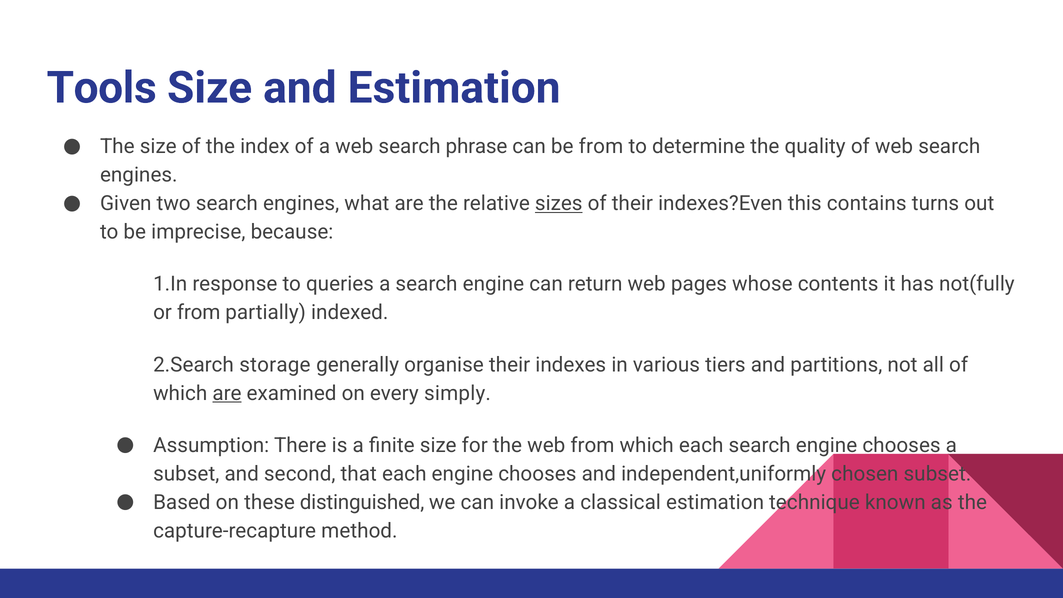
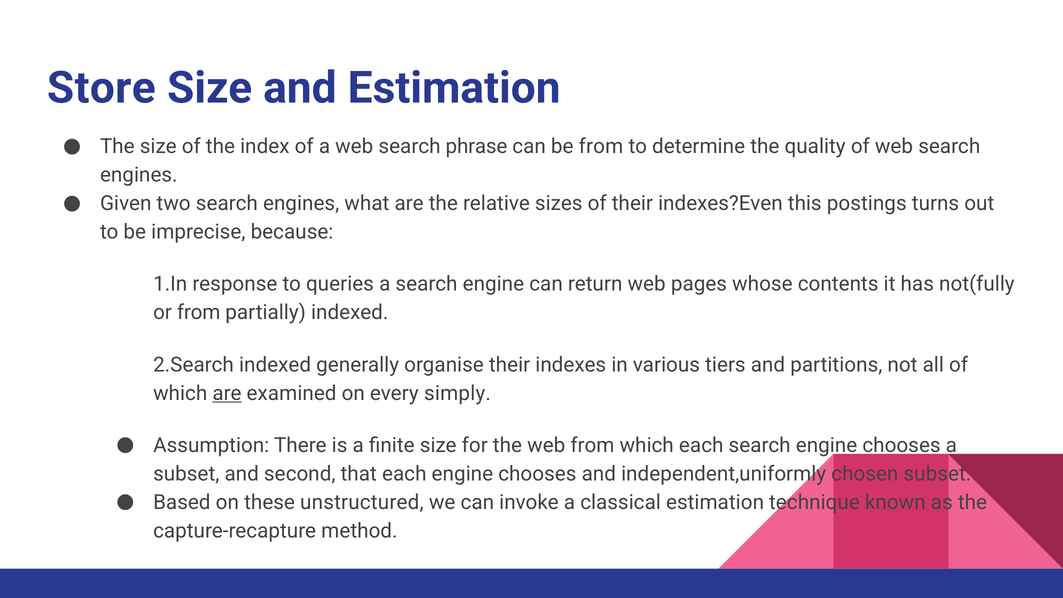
Tools: Tools -> Store (101, 88)
sizes underline: present -> none (559, 203)
contains: contains -> postings (867, 203)
2.Search storage: storage -> indexed (275, 365)
distinguished: distinguished -> unstructured (362, 502)
